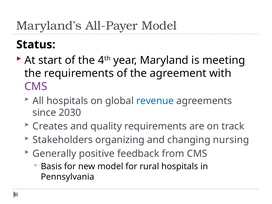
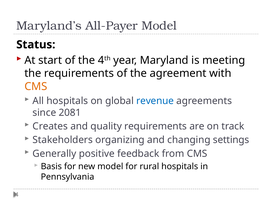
CMS colour: purple -> orange (36, 87)
2030: 2030 -> 2081 (70, 113)
nursing: nursing -> settings (231, 140)
